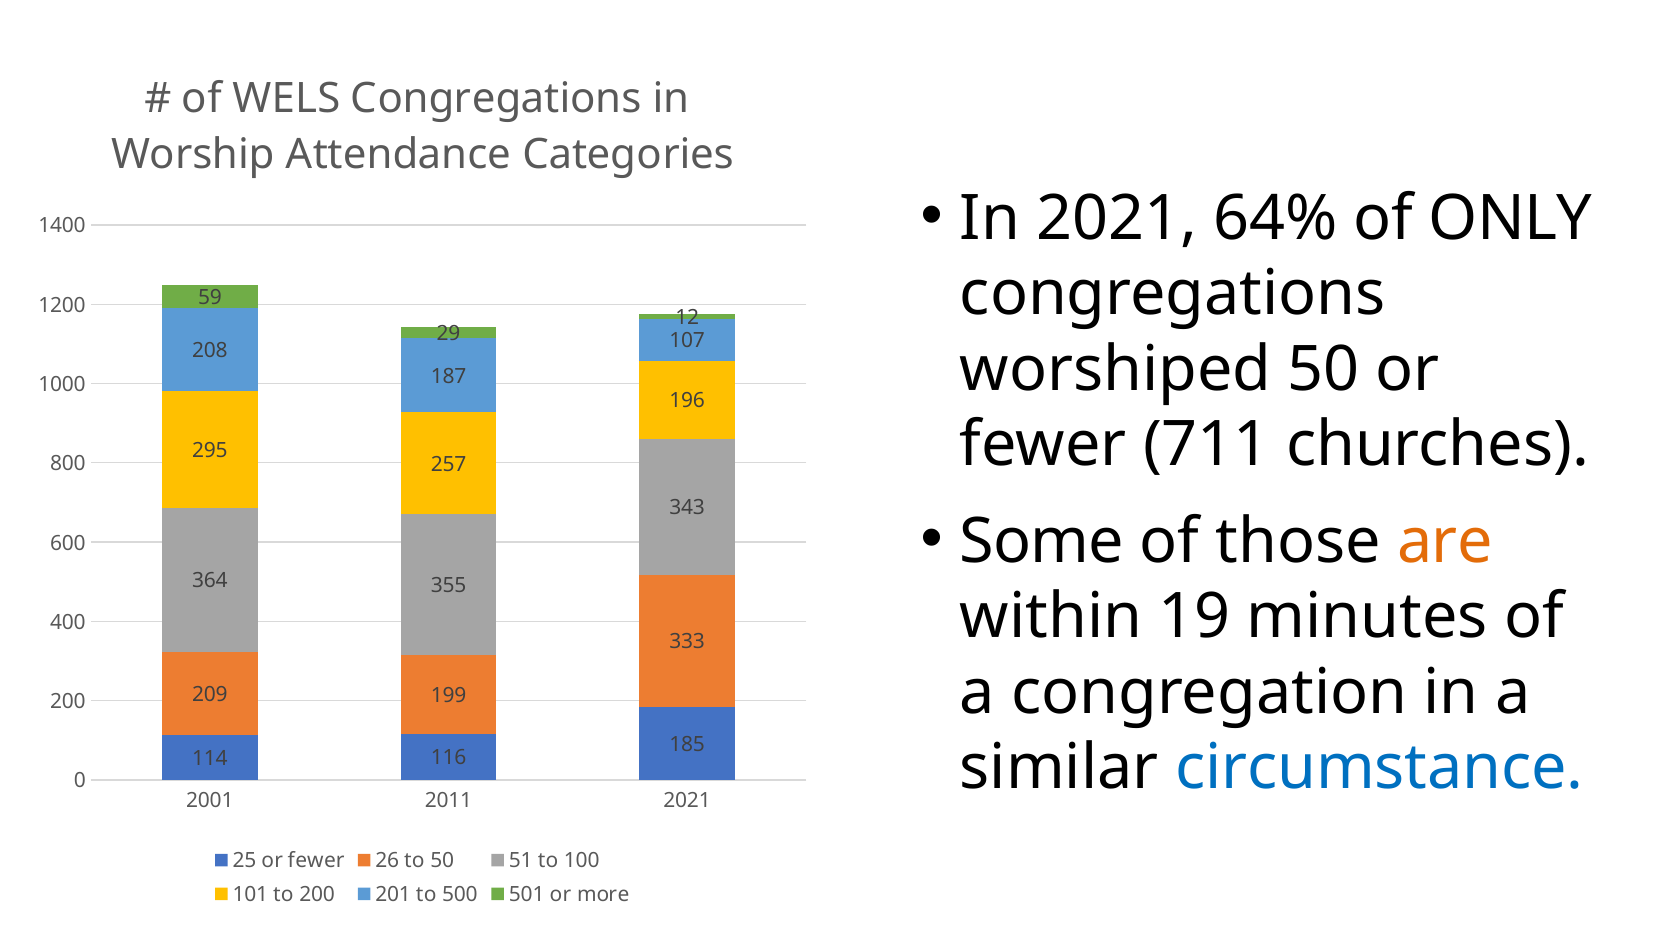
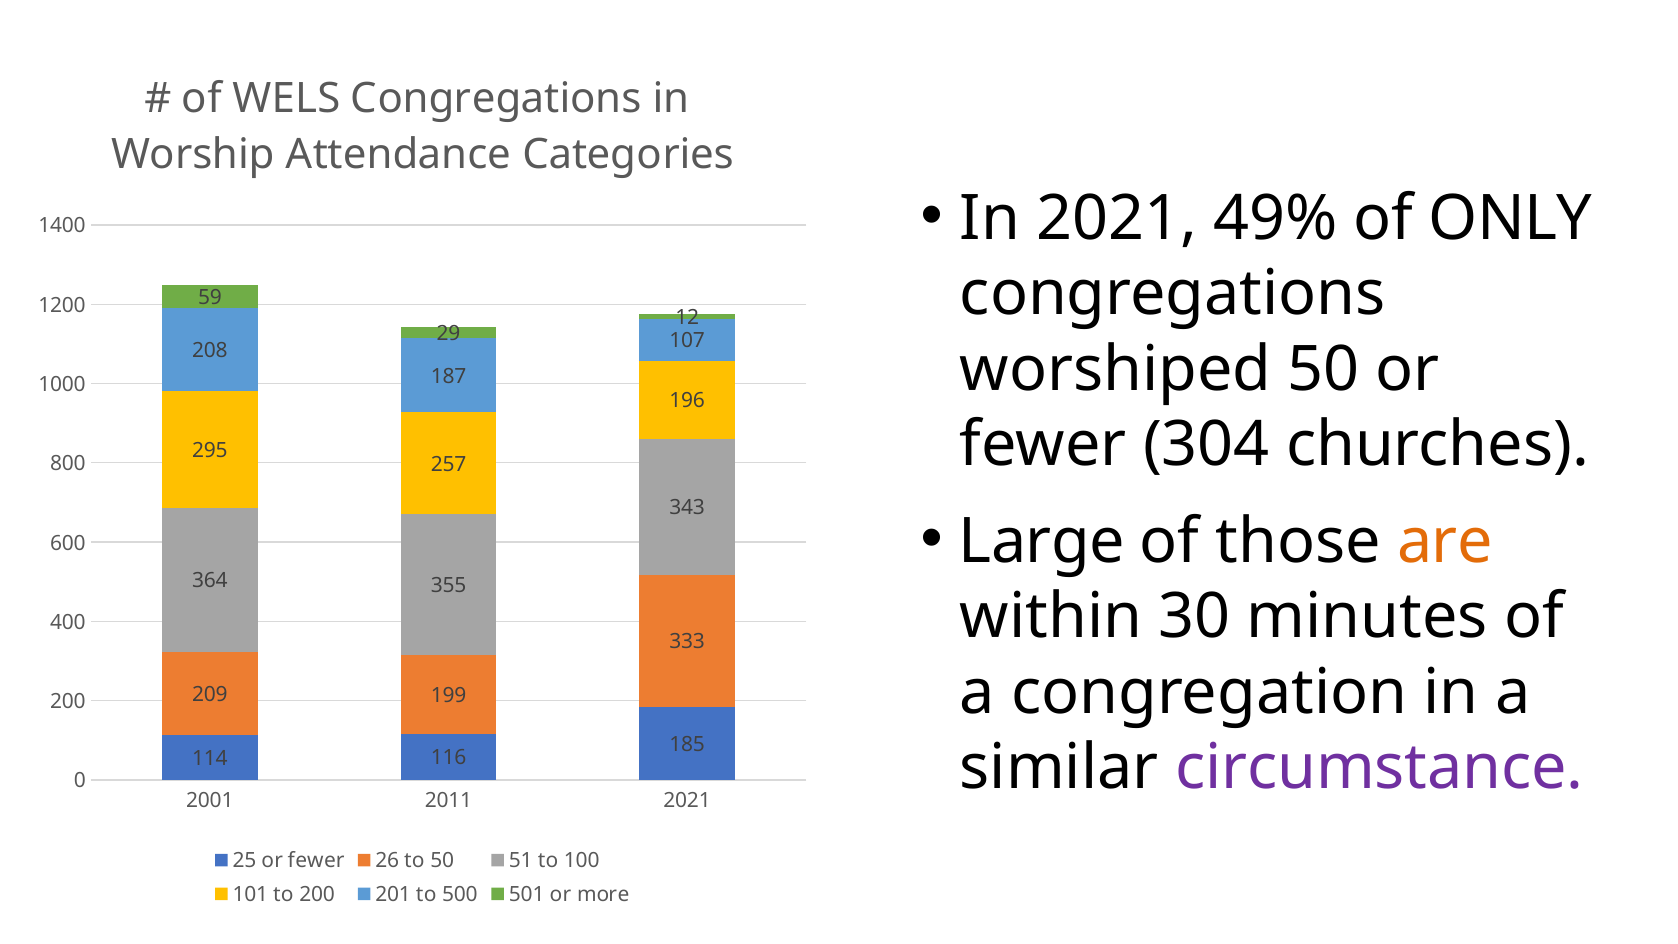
64%: 64% -> 49% (1276, 218)
711: 711 -> 304 (1206, 445)
Some: Some -> Large (1042, 541)
19: 19 -> 30 (1195, 617)
circumstance colour: blue -> purple (1379, 768)
